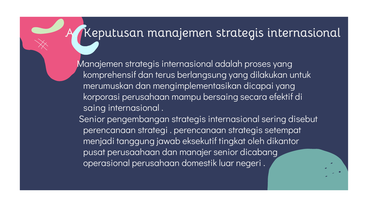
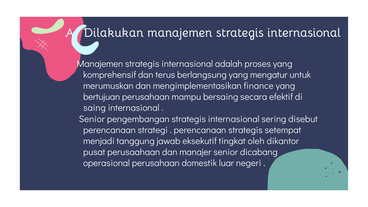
Keputusan: Keputusan -> Dilakukan (114, 33)
dilakukan: dilakukan -> mengatur (269, 75)
dicapai: dicapai -> finance (259, 86)
korporasi: korporasi -> bertujuan (102, 97)
